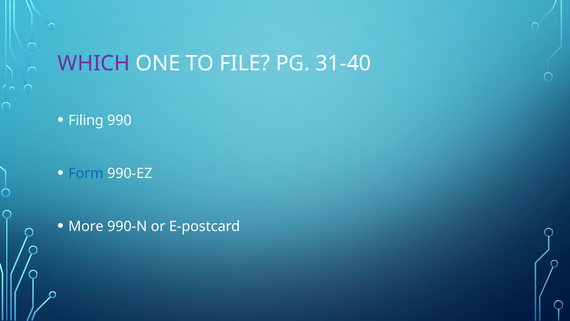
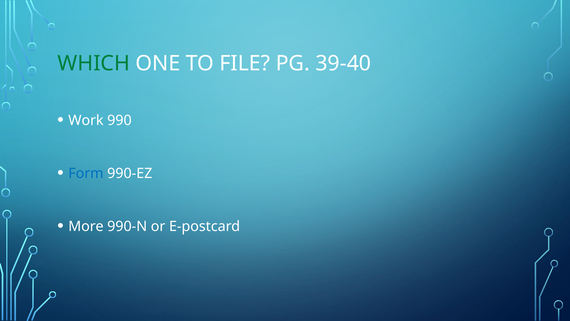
WHICH colour: purple -> green (94, 63)
31-40: 31-40 -> 39-40 (343, 63)
Filing: Filing -> Work (86, 120)
